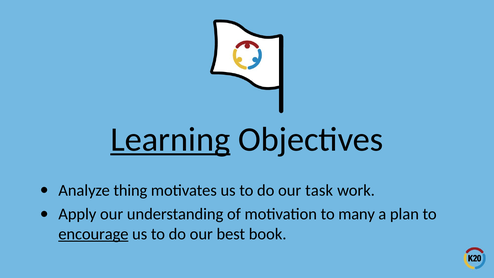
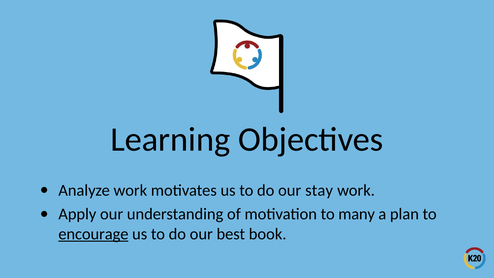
Learning underline: present -> none (170, 140)
Analyze thing: thing -> work (130, 190)
task: task -> stay (319, 190)
